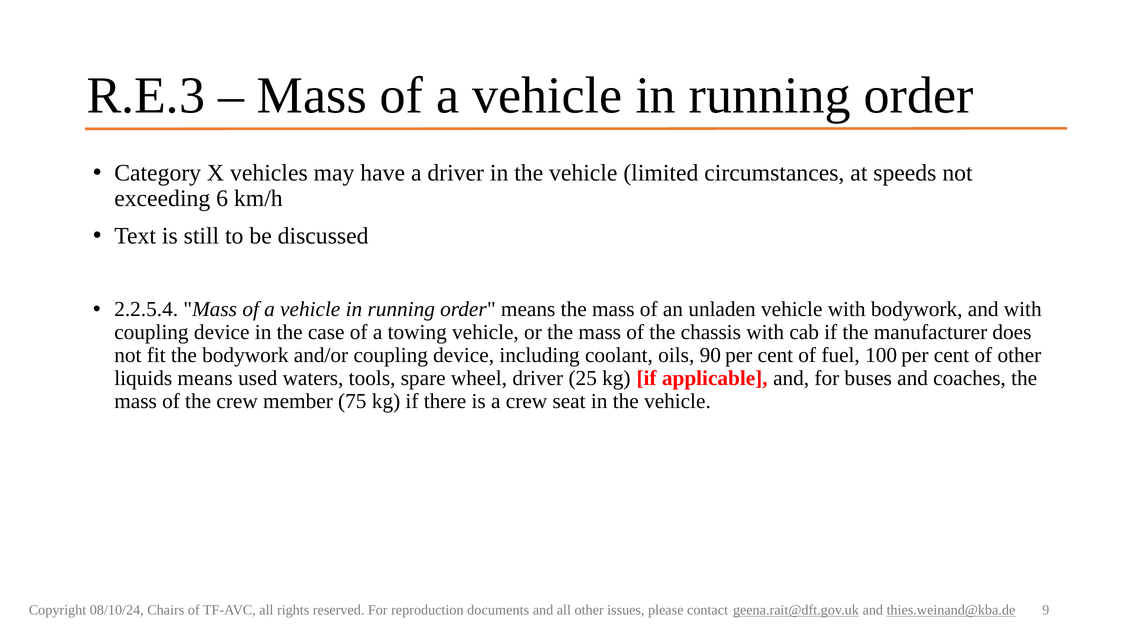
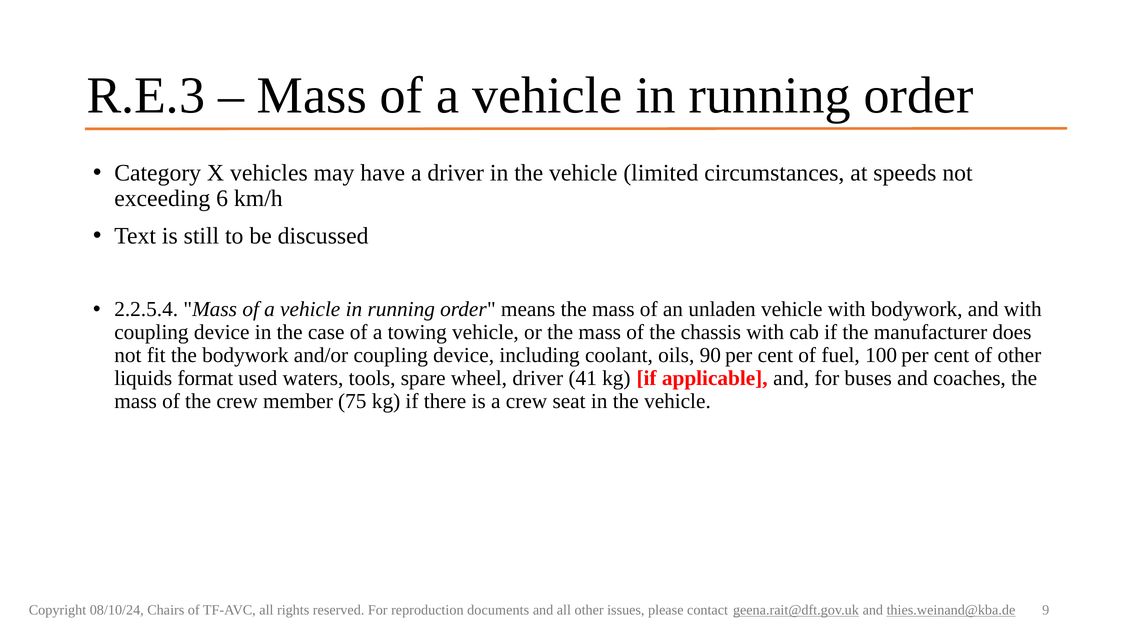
liquids means: means -> format (205, 378)
25: 25 -> 41 (583, 378)
